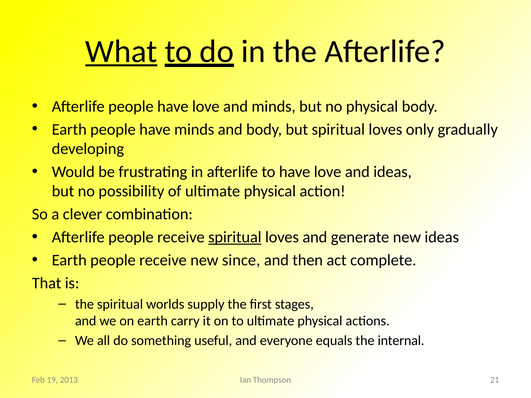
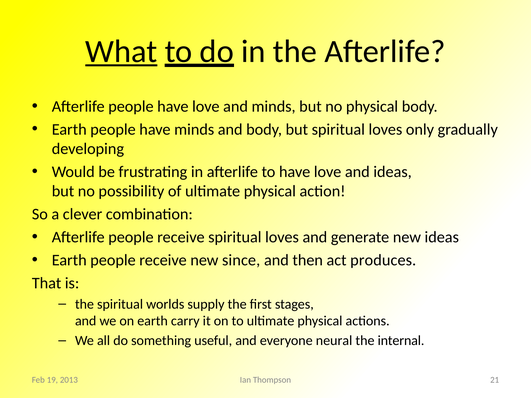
spiritual underline: present -> none (235, 237)
complete: complete -> produces (383, 260)
equals: equals -> neural (334, 341)
